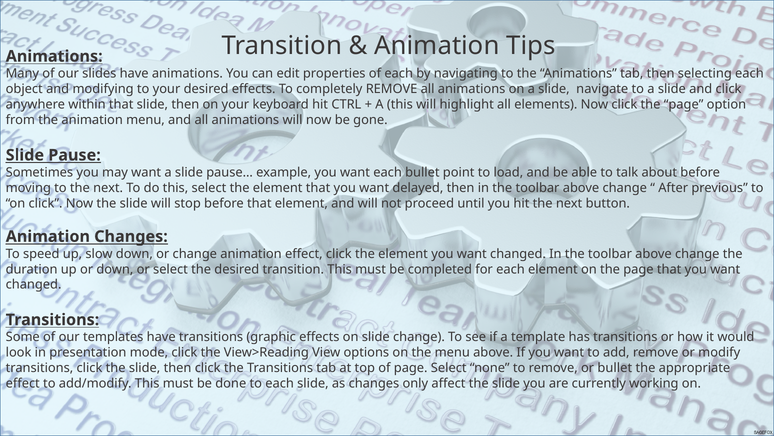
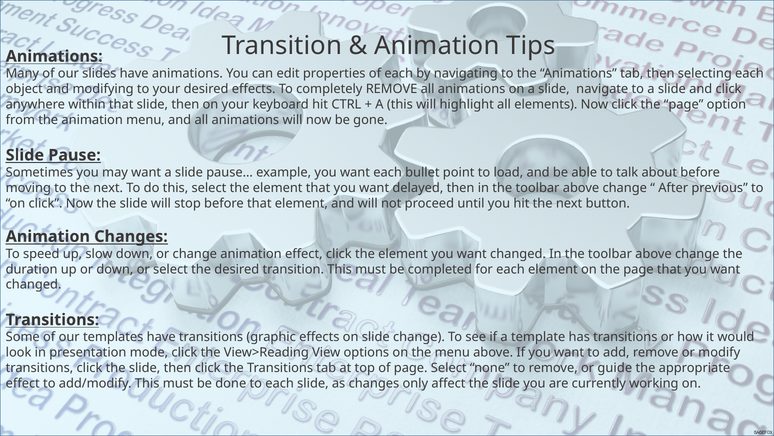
or bullet: bullet -> guide (615, 368)
